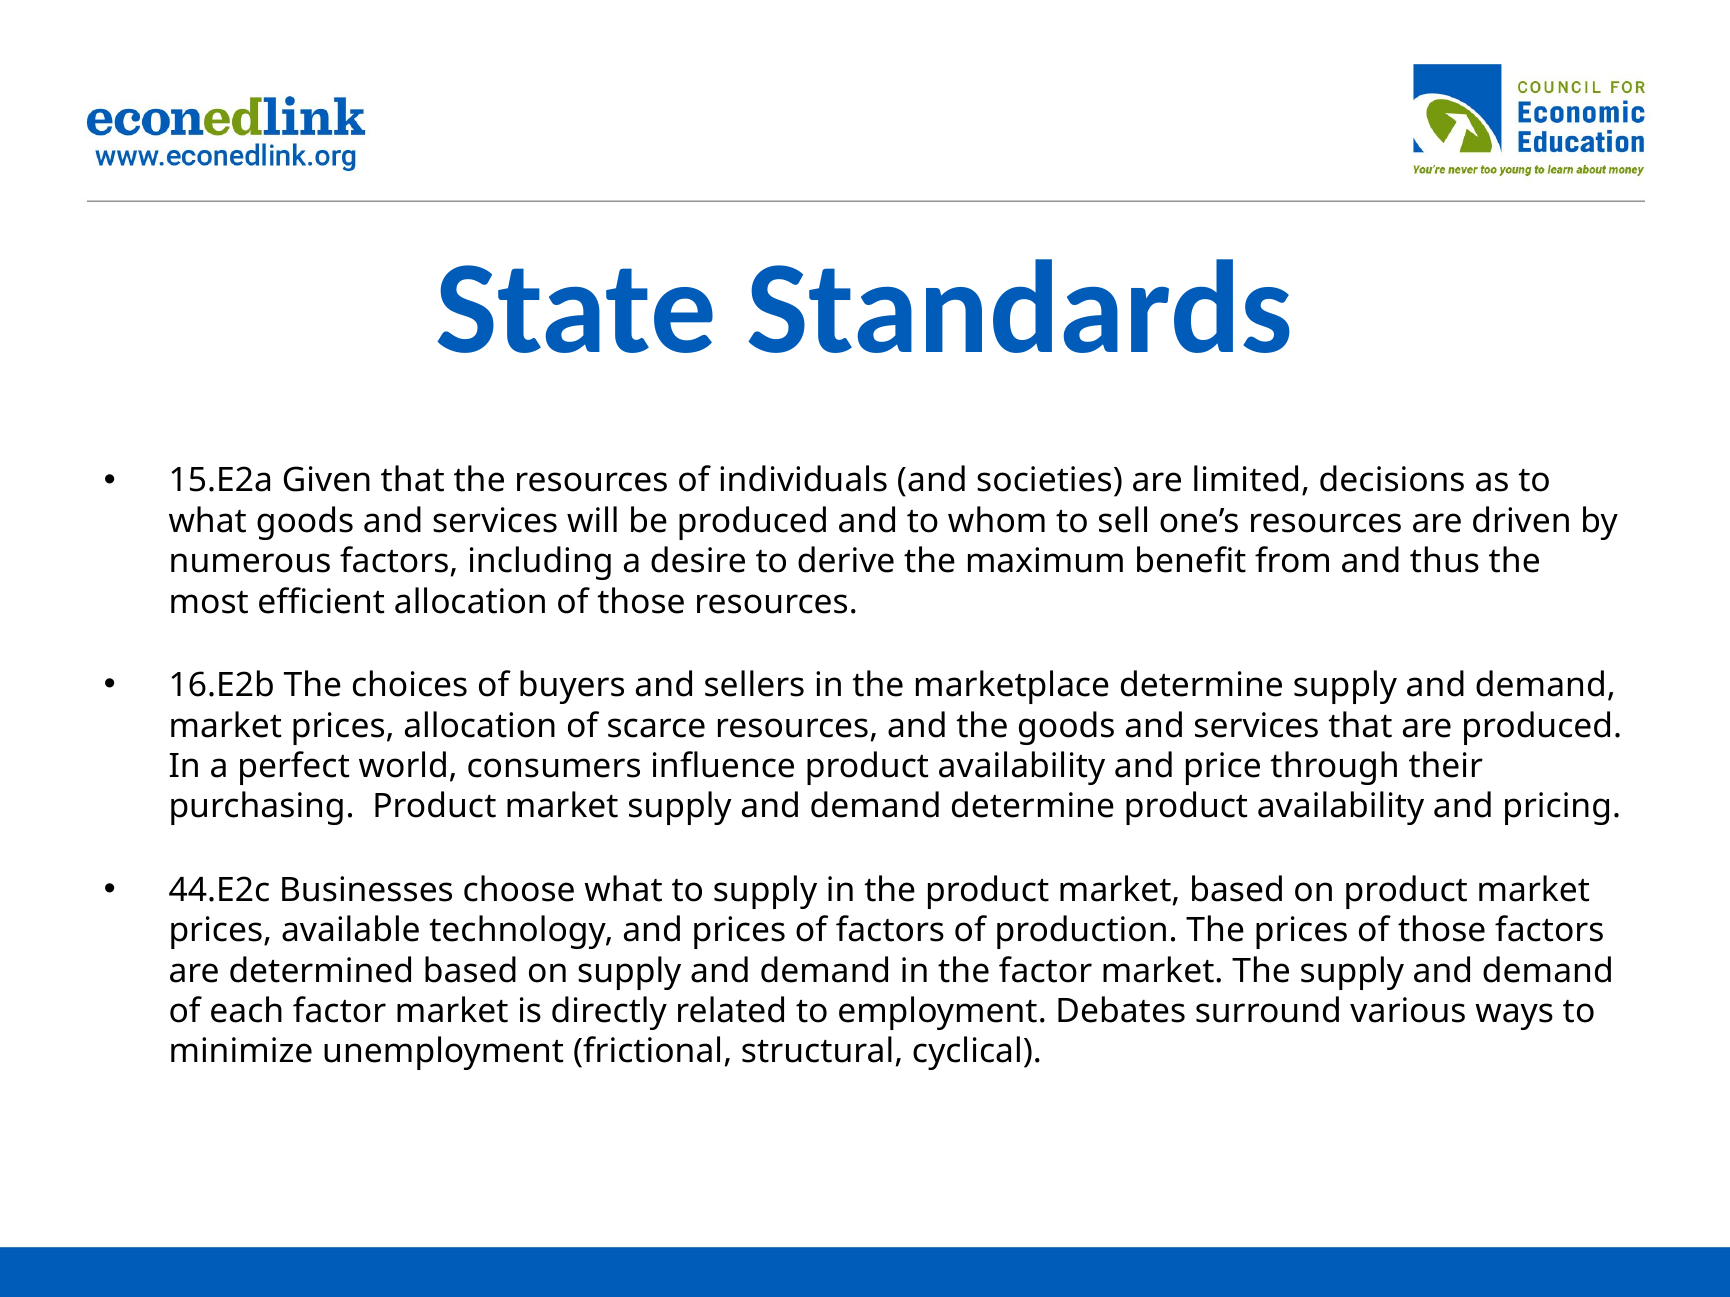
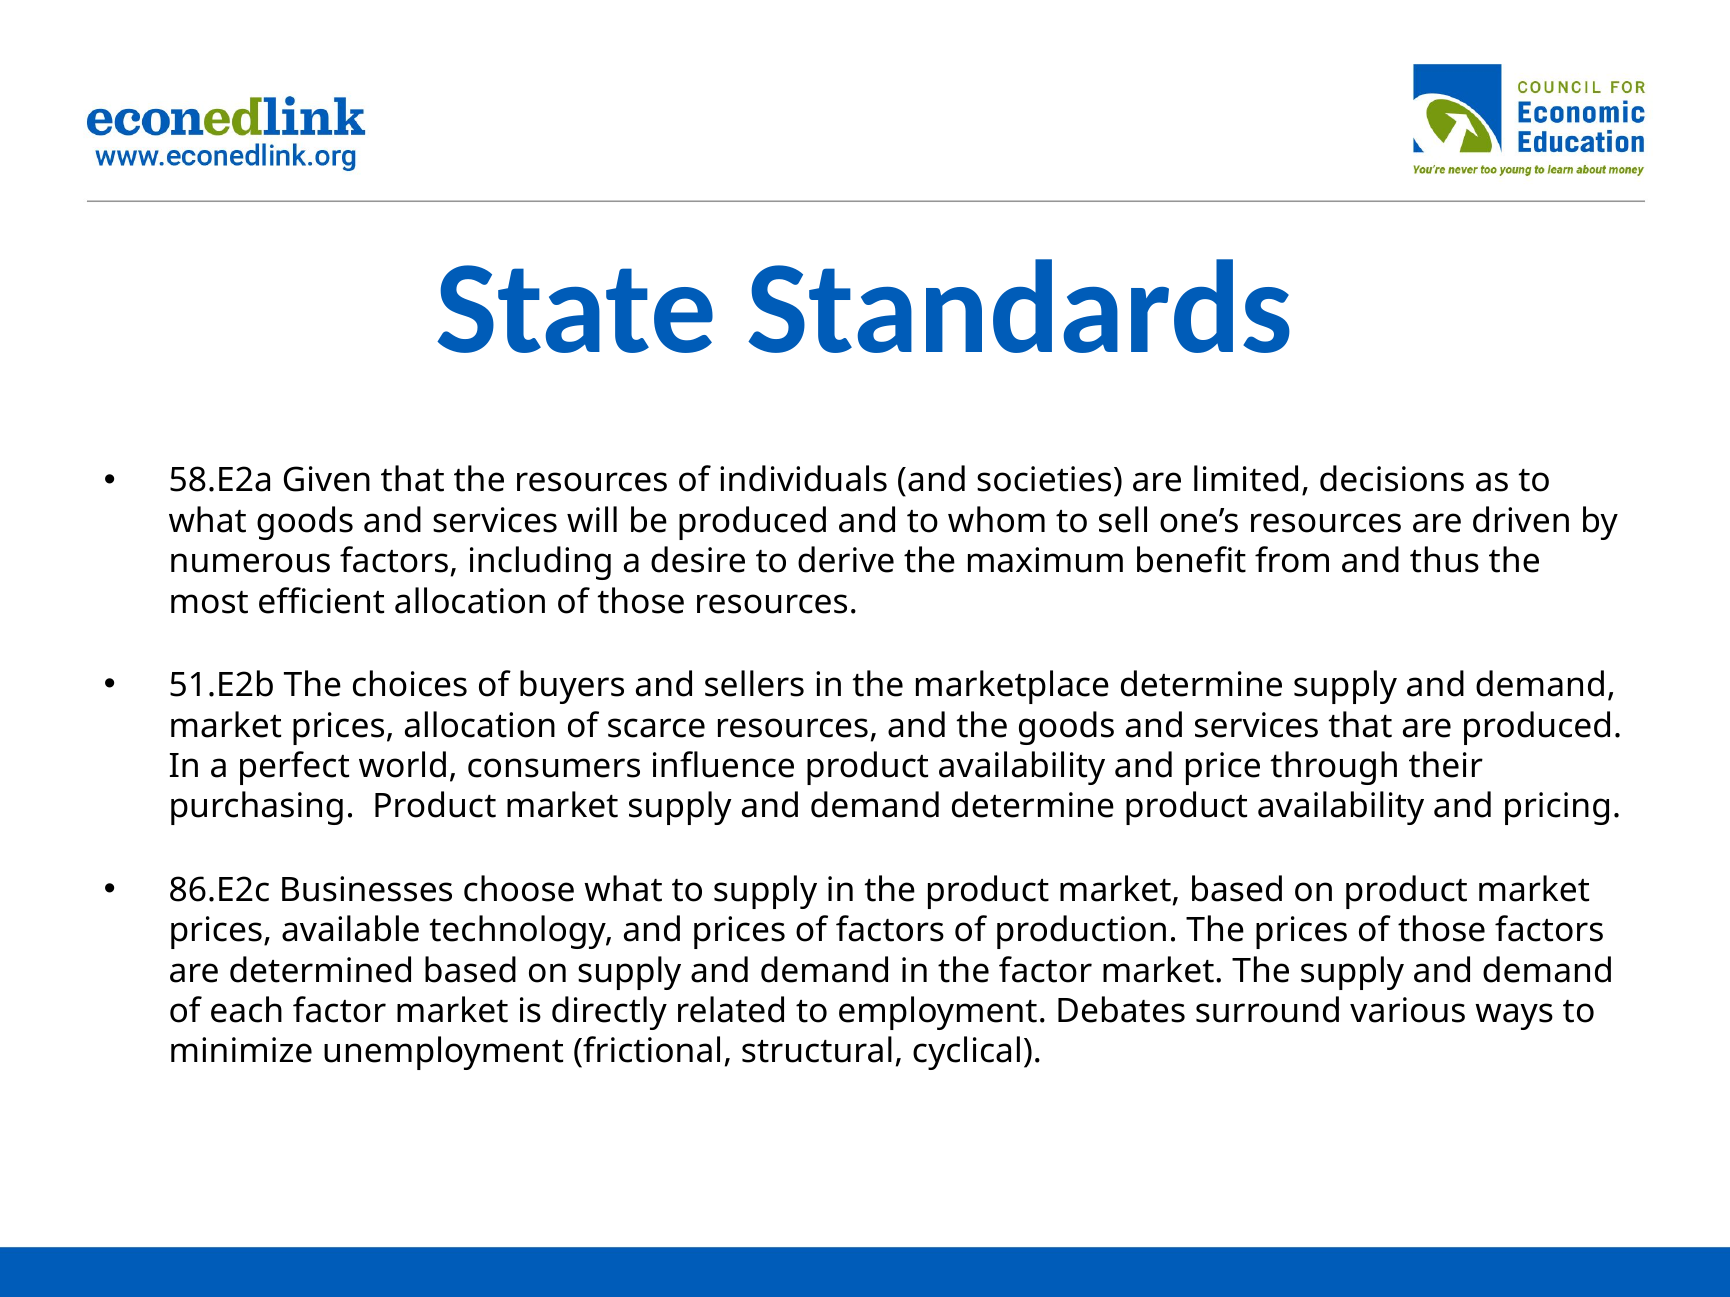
15.E2a: 15.E2a -> 58.E2a (221, 481)
16.E2b: 16.E2b -> 51.E2b (222, 686)
44.E2c: 44.E2c -> 86.E2c (220, 891)
